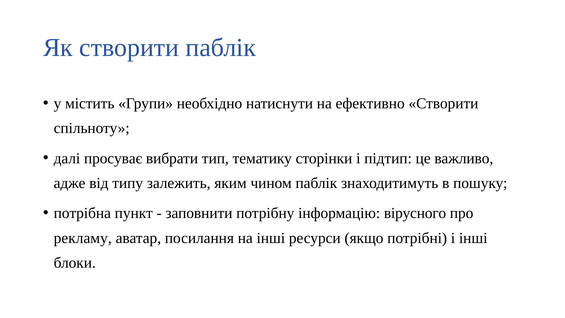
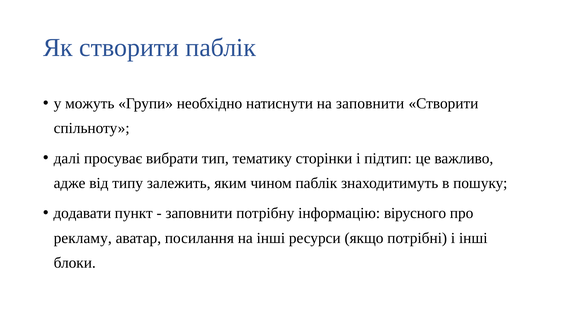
містить: містить -> можуть (90, 103)
на ефективно: ефективно -> заповнити (370, 103)
потрібна: потрібна -> додавати (82, 213)
